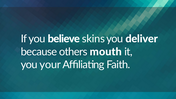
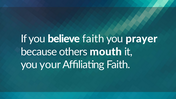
believe skins: skins -> faith (93, 39)
deliver: deliver -> prayer (142, 39)
